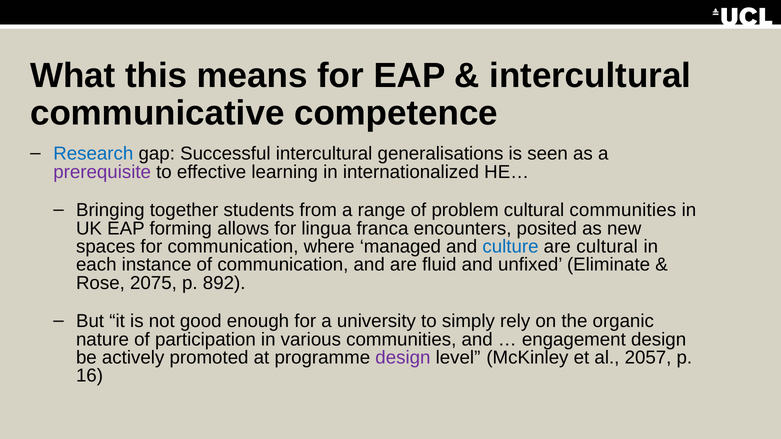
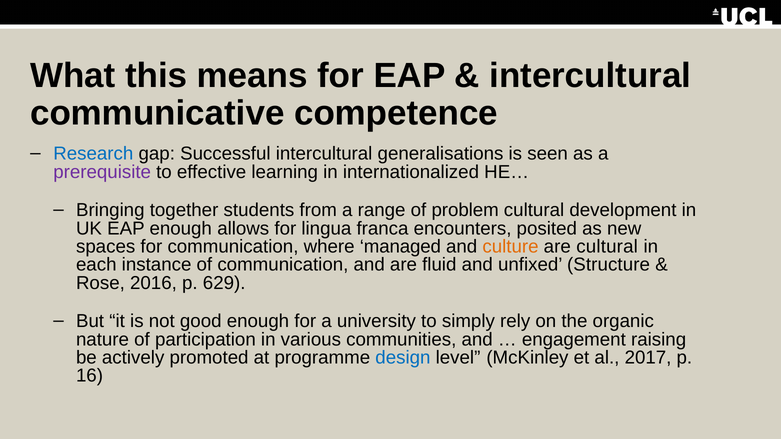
cultural communities: communities -> development (623, 210)
EAP forming: forming -> enough (181, 229)
culture colour: blue -> orange (511, 247)
Eliminate: Eliminate -> Structure (608, 265)
2075: 2075 -> 2016 (153, 283)
892: 892 -> 629 (224, 283)
engagement design: design -> raising (659, 340)
design colour: purple -> blue (403, 358)
2057: 2057 -> 2017 (648, 358)
